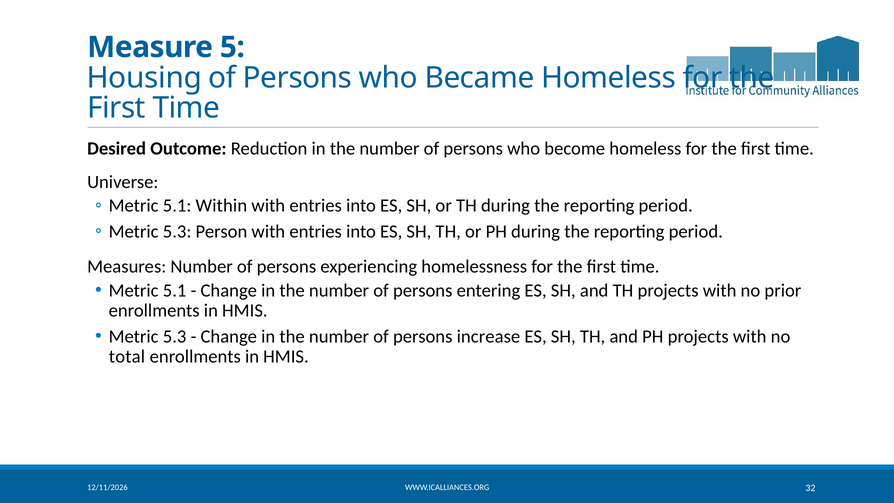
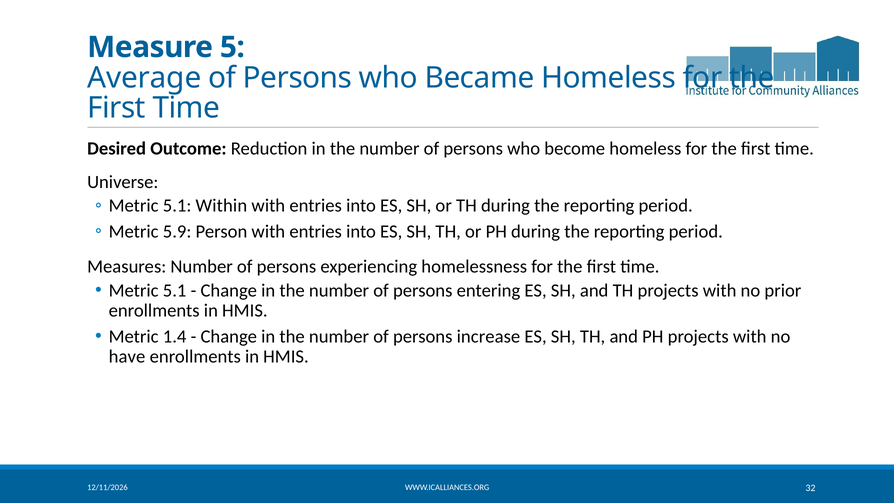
Housing: Housing -> Average (144, 78)
5.3: 5.3 -> 5.9 (177, 231)
5.3: 5.3 -> 1.4 (175, 336)
total: total -> have (127, 356)
